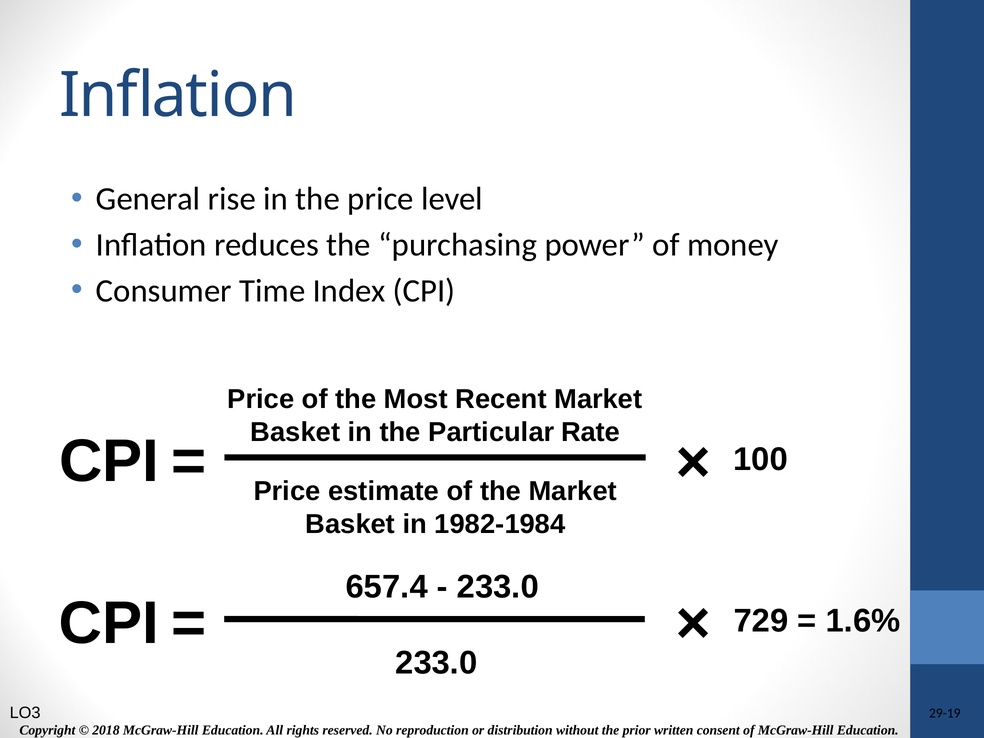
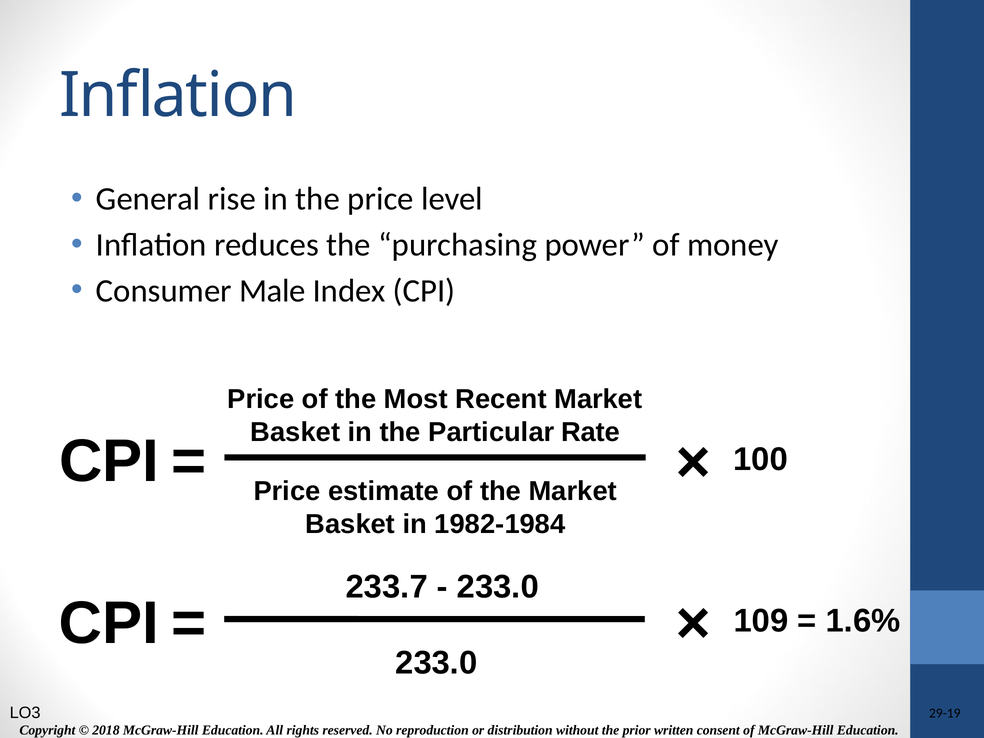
Time: Time -> Male (272, 291)
657.4: 657.4 -> 233.7 (387, 587)
729: 729 -> 109 (761, 621)
